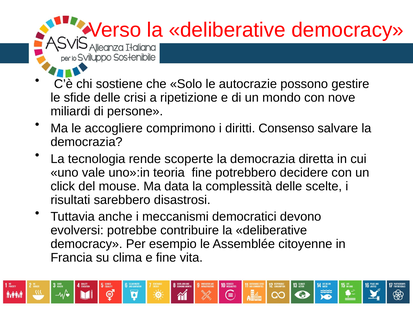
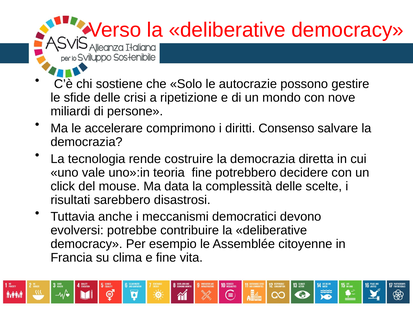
accogliere: accogliere -> accelerare (114, 128)
scoperte: scoperte -> costruire (189, 159)
